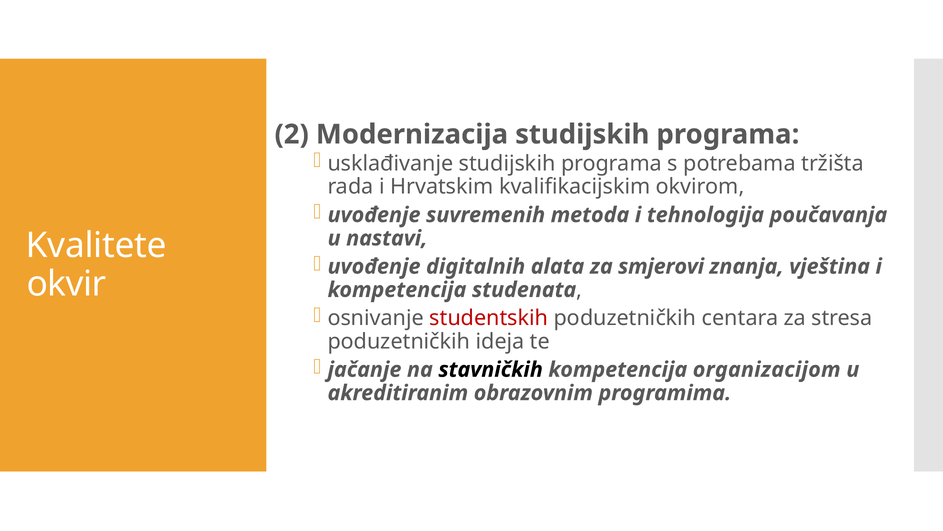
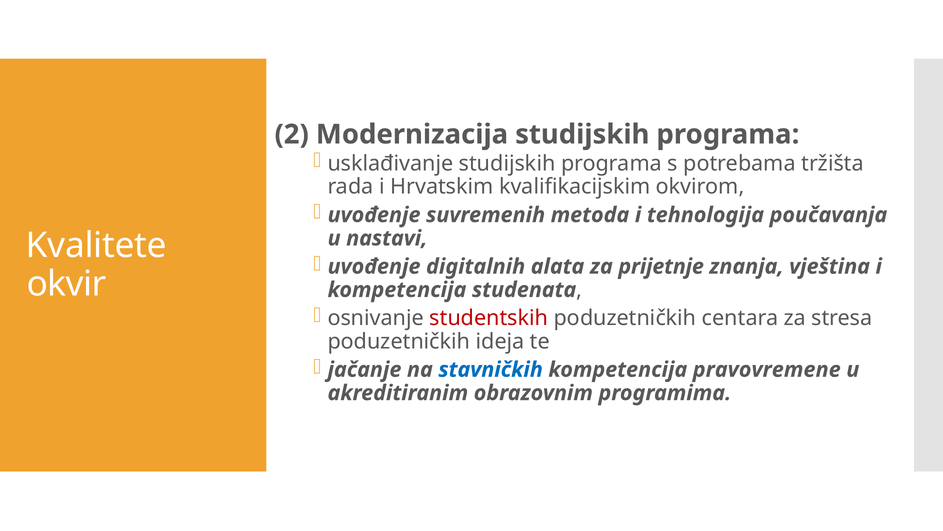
smjerovi: smjerovi -> prijetnje (661, 266)
stavničkih colour: black -> blue (491, 369)
organizacijom: organizacijom -> pravovremene (767, 369)
